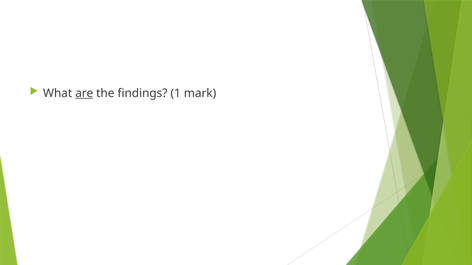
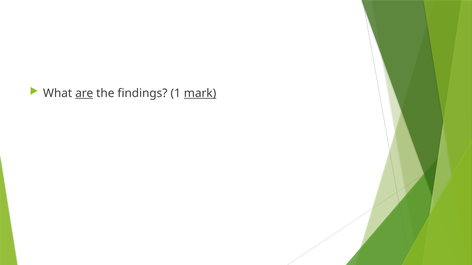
mark underline: none -> present (200, 93)
